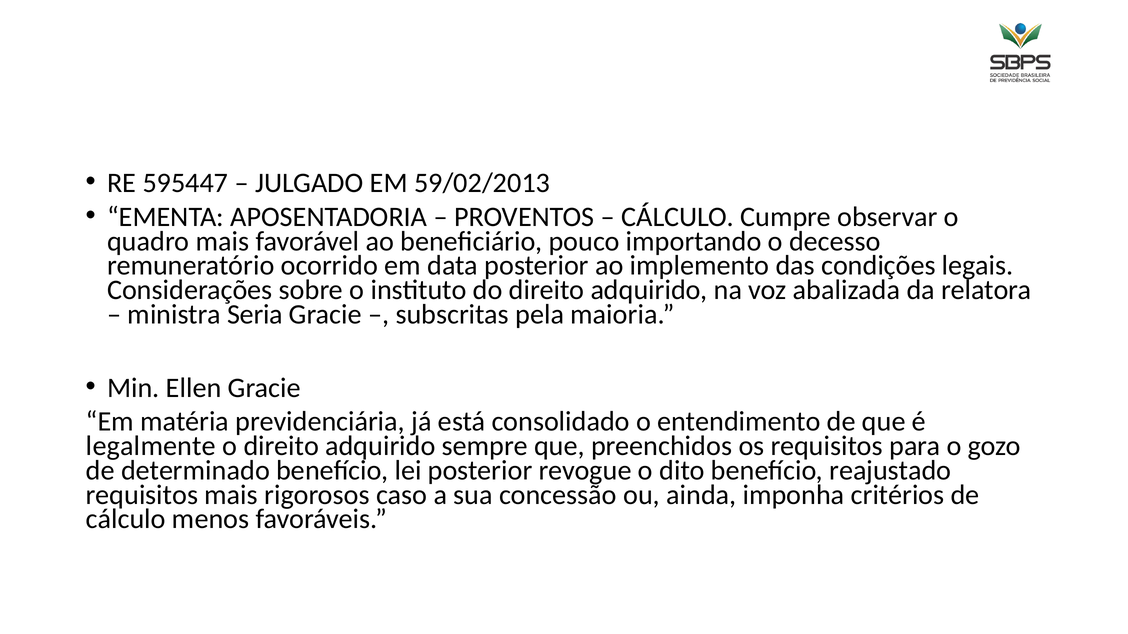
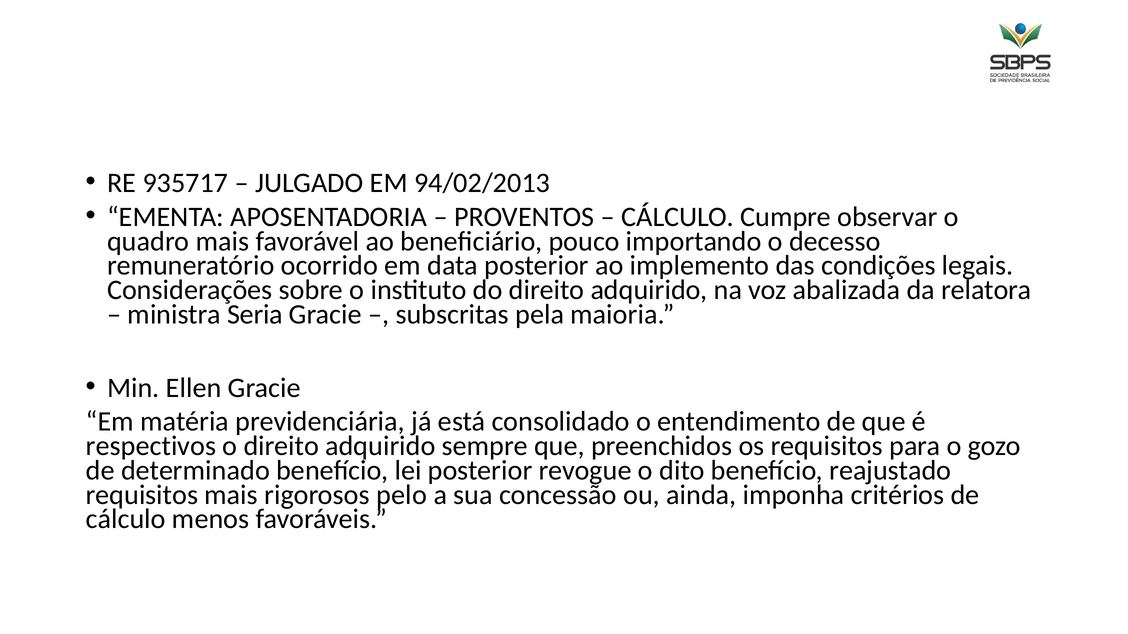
595447: 595447 -> 935717 (185, 183)
59/02/2013: 59/02/2013 -> 94/02/2013 (482, 183)
legalmente: legalmente -> respectivos (151, 446)
caso: caso -> pelo (401, 495)
